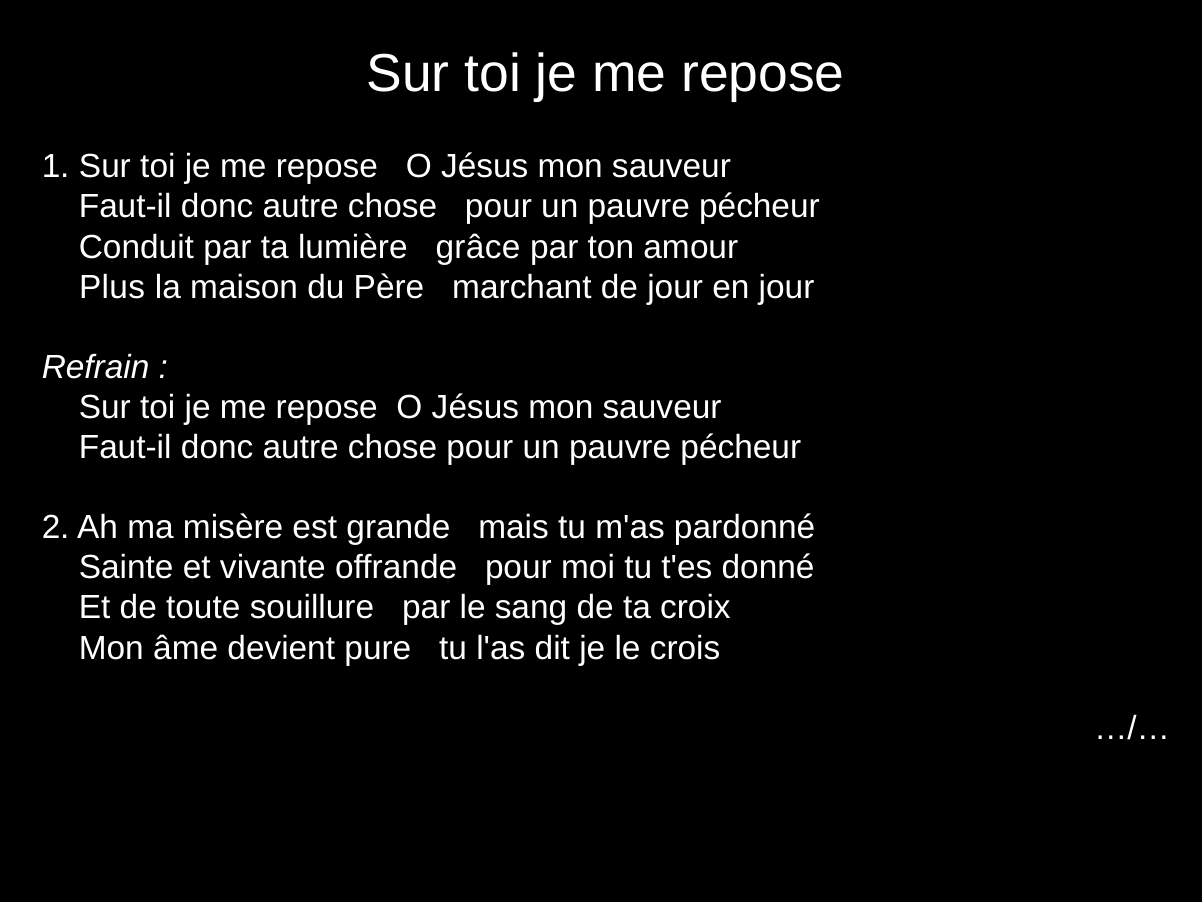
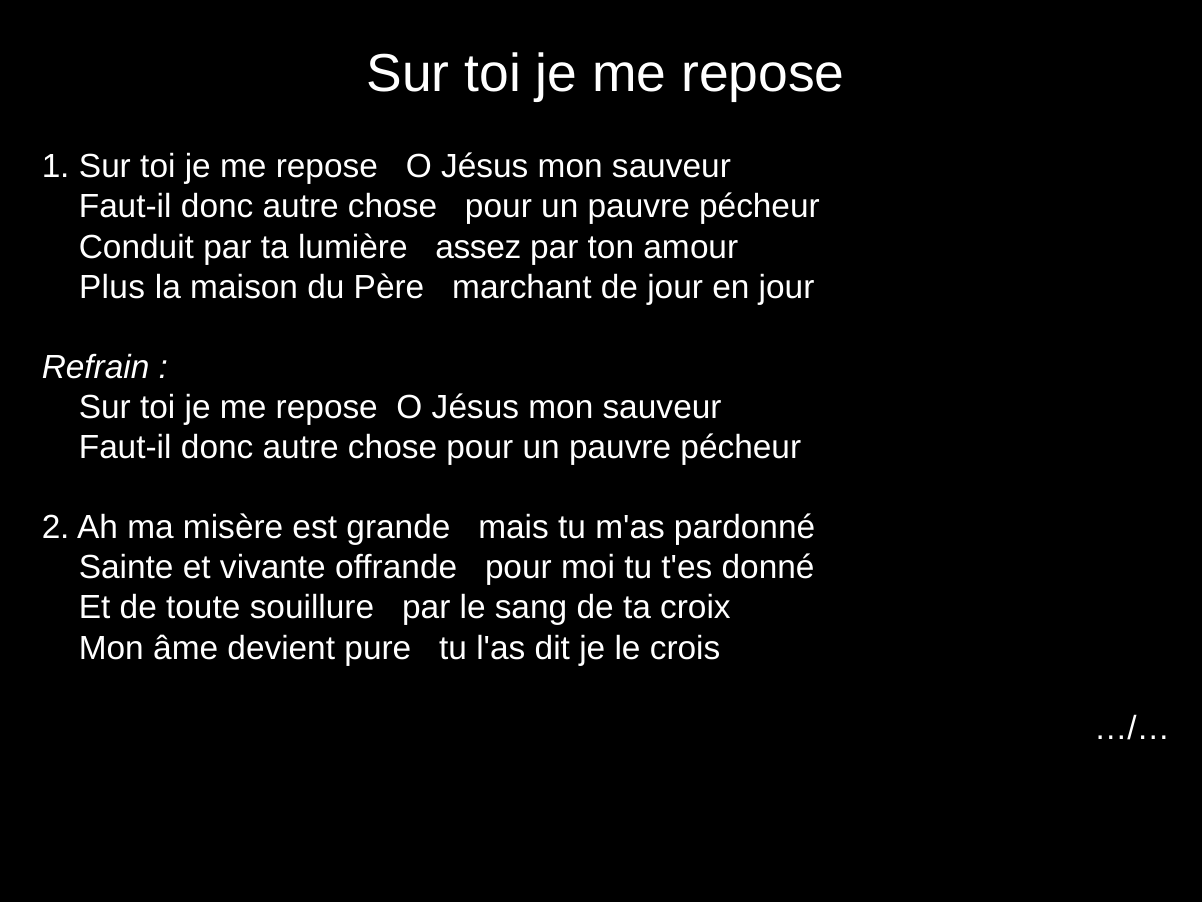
grâce: grâce -> assez (478, 247)
